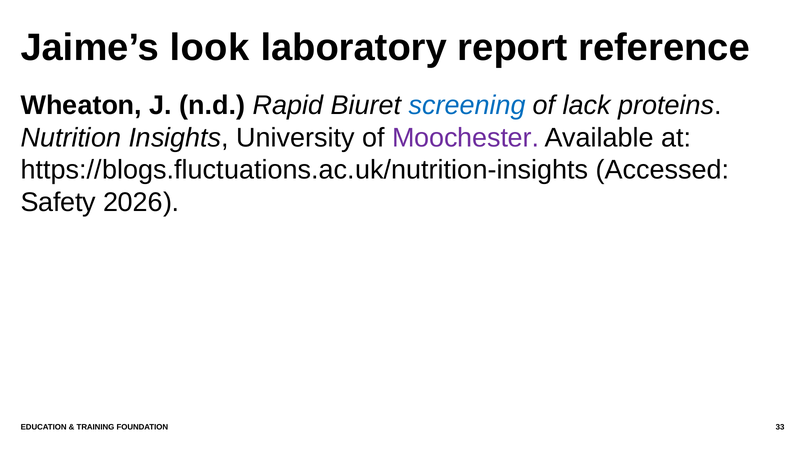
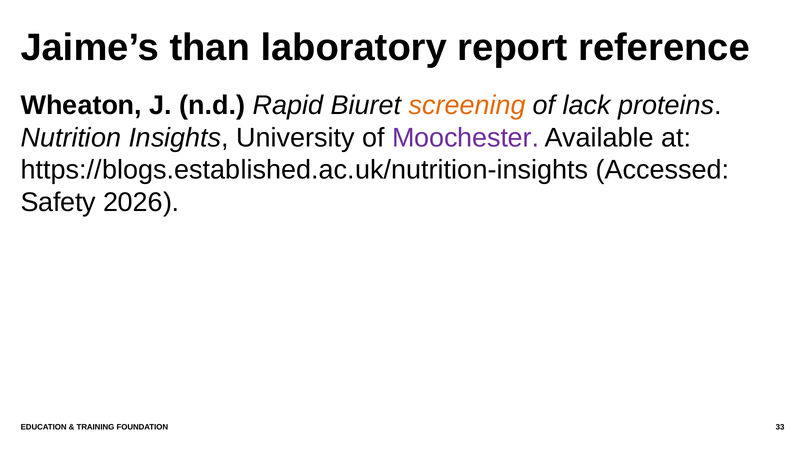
look: look -> than (210, 48)
screening colour: blue -> orange (467, 105)
https://blogs.fluctuations.ac.uk/nutrition-insights: https://blogs.fluctuations.ac.uk/nutrition-insights -> https://blogs.established.ac.uk/nutrition-insights (305, 170)
